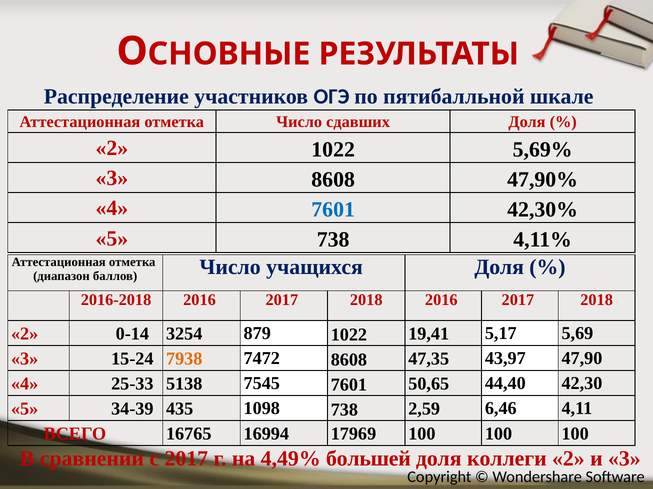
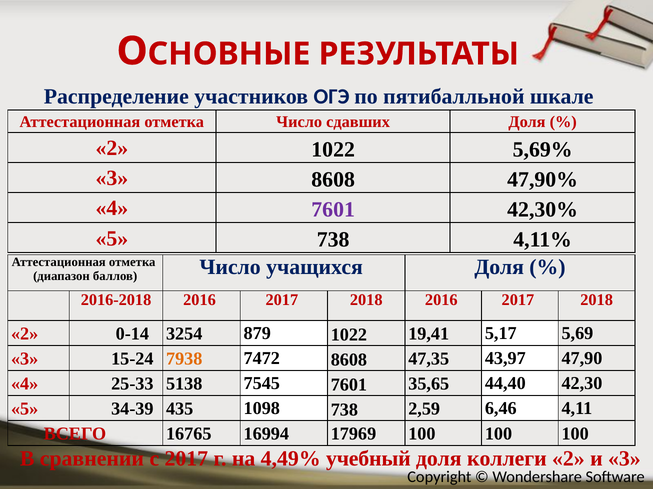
7601 colour: blue -> purple (333, 210)
50,65: 50,65 -> 35,65 (429, 384)
большей: большей -> учебный (368, 459)
